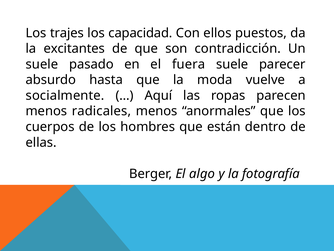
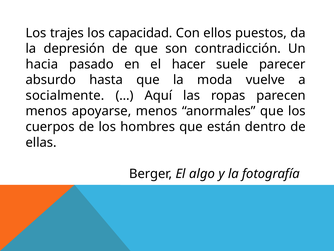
excitantes: excitantes -> depresión (74, 49)
suele: suele -> hacia (42, 64)
fuera: fuera -> hacer (189, 64)
radicales: radicales -> apoyarse (102, 111)
